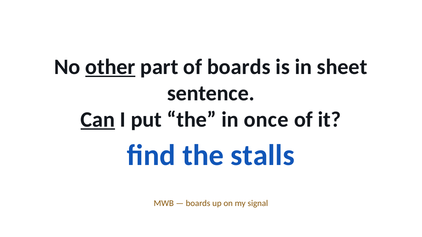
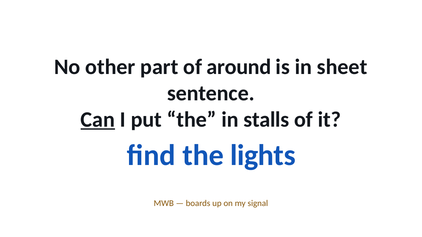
other underline: present -> none (110, 67)
of boards: boards -> around (239, 67)
once: once -> stalls (266, 120)
stalls: stalls -> lights (263, 156)
